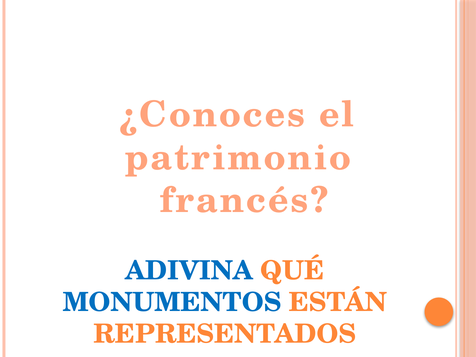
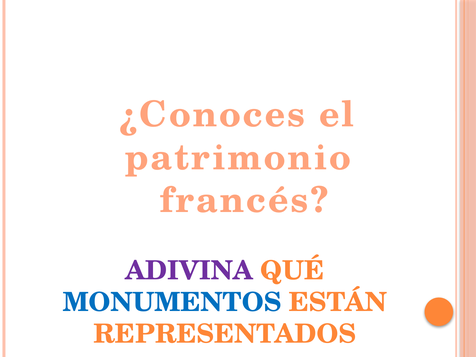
ADIVINA colour: blue -> purple (189, 271)
